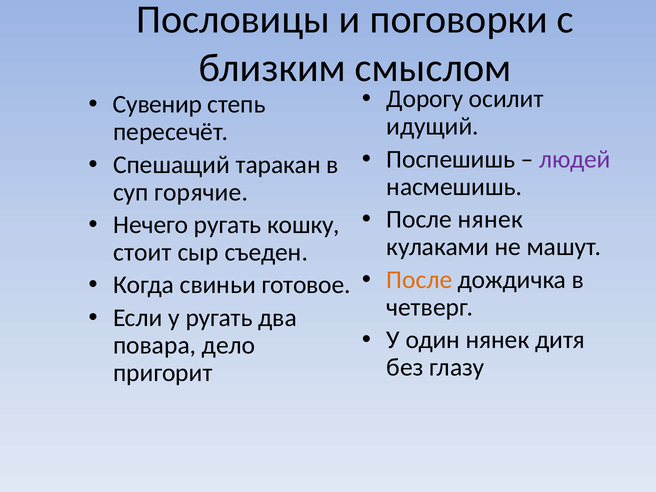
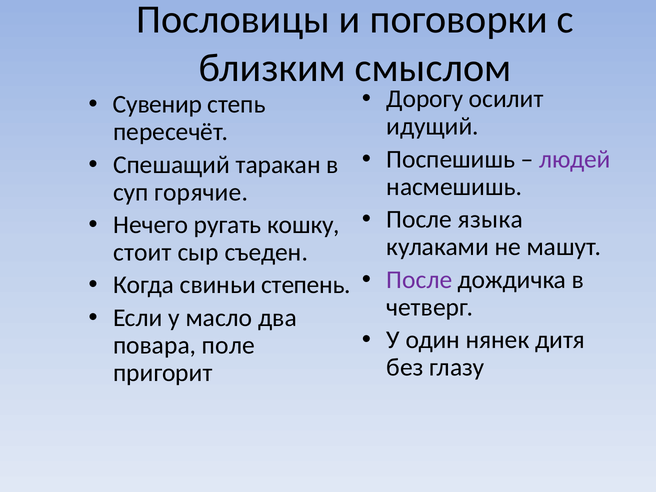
После нянек: нянек -> языка (490, 219)
После colour: orange -> purple (419, 280)
готовое: готовое -> степень (306, 285)
у ругать: ругать -> масло (219, 318)
дело: дело -> поле (228, 345)
